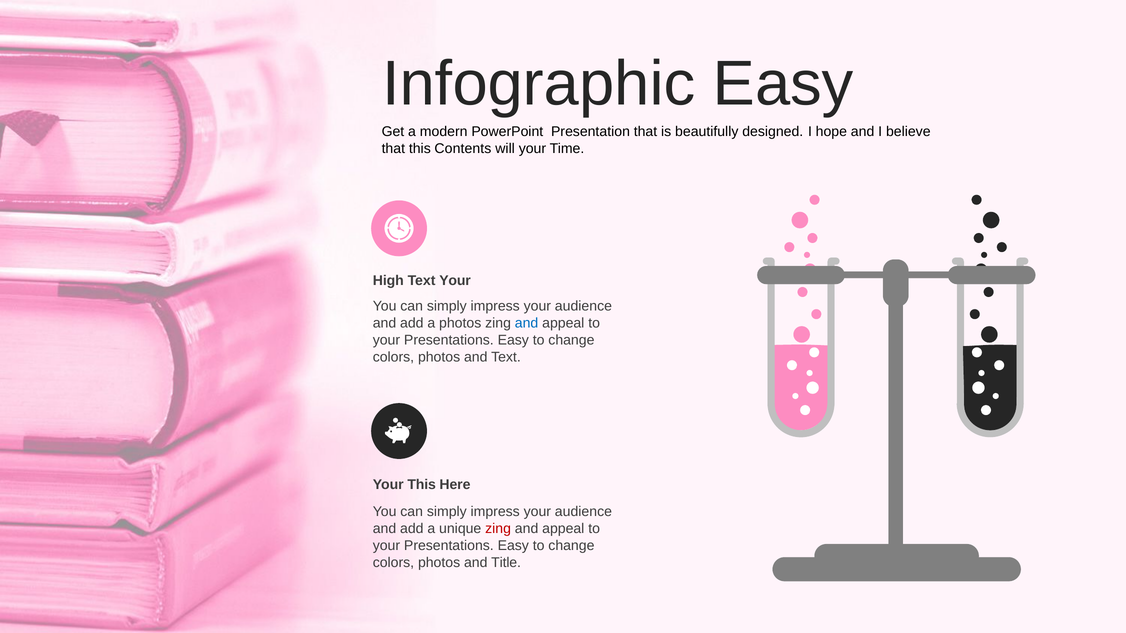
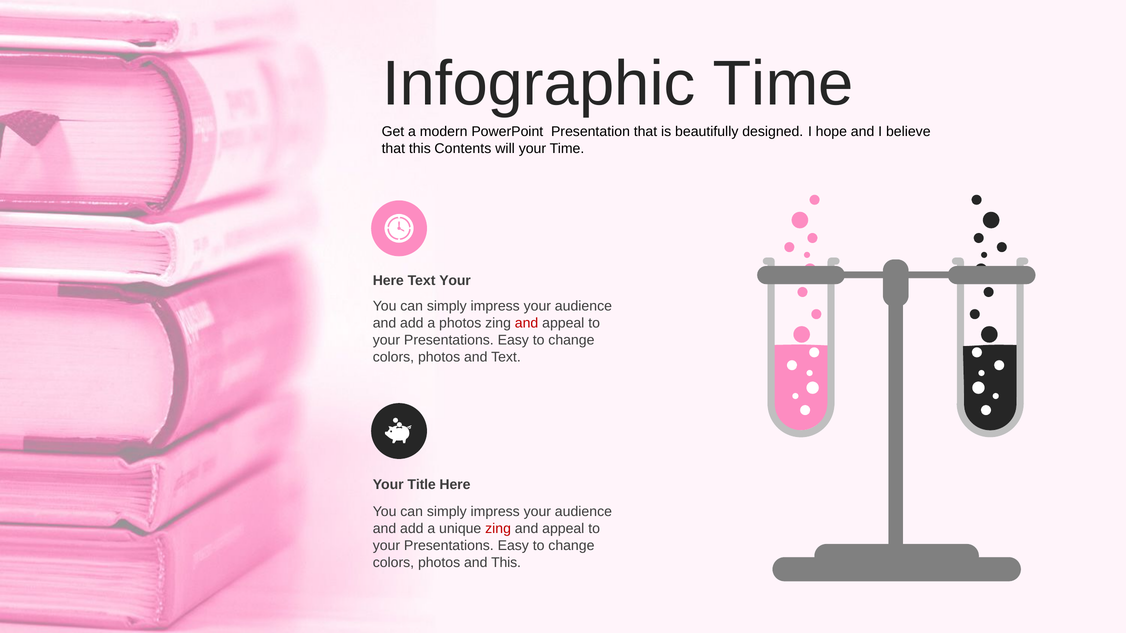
Infographic Easy: Easy -> Time (783, 84)
High: High -> Here (388, 281)
and colour: blue -> red (527, 323)
Your This: This -> Title (422, 485)
and Title: Title -> This (506, 563)
